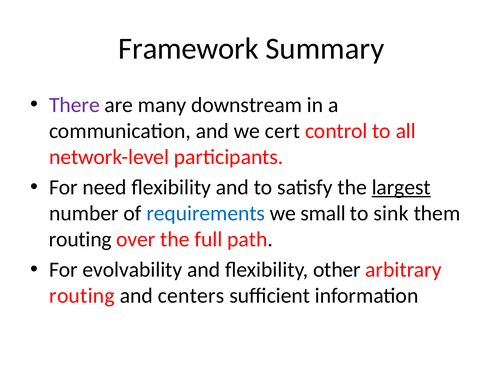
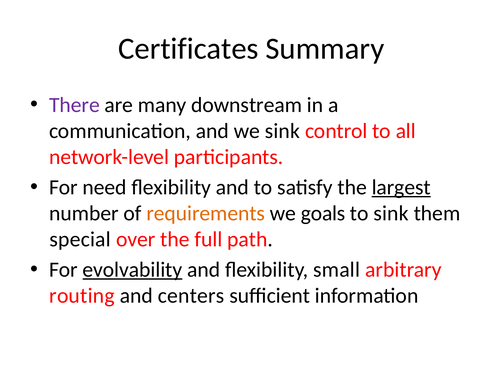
Framework: Framework -> Certificates (188, 49)
we cert: cert -> sink (282, 131)
requirements colour: blue -> orange (206, 214)
small: small -> goals (323, 214)
routing: routing -> special (80, 240)
evolvability underline: none -> present (132, 270)
other: other -> small (337, 270)
